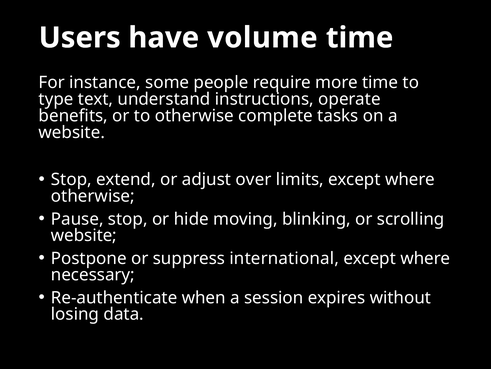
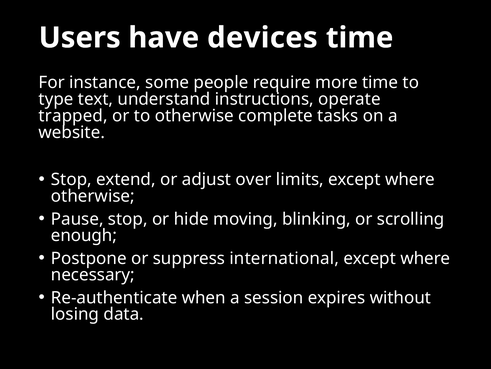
volume: volume -> devices (262, 38)
benefits: benefits -> trapped (73, 116)
website: website -> enough (84, 235)
